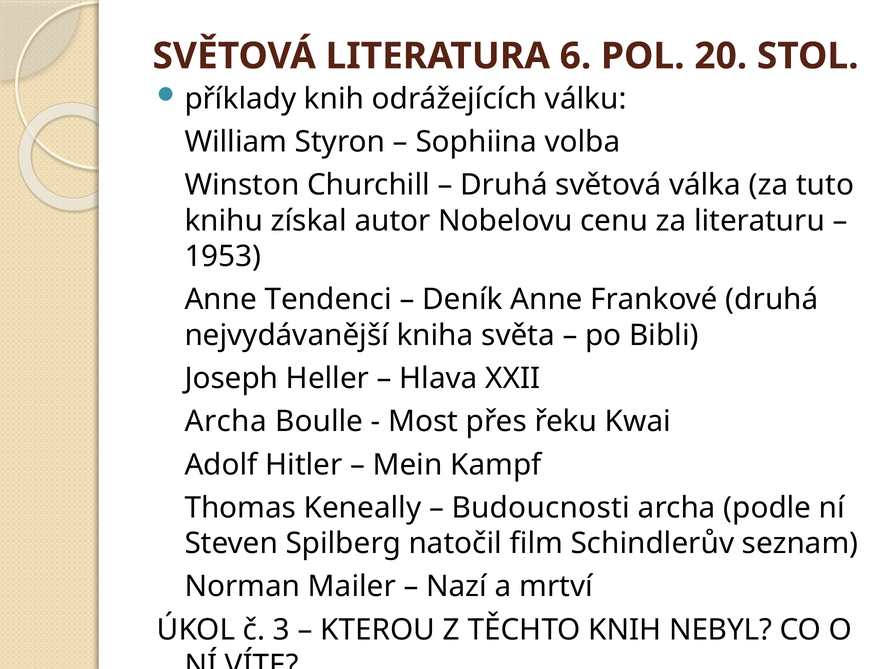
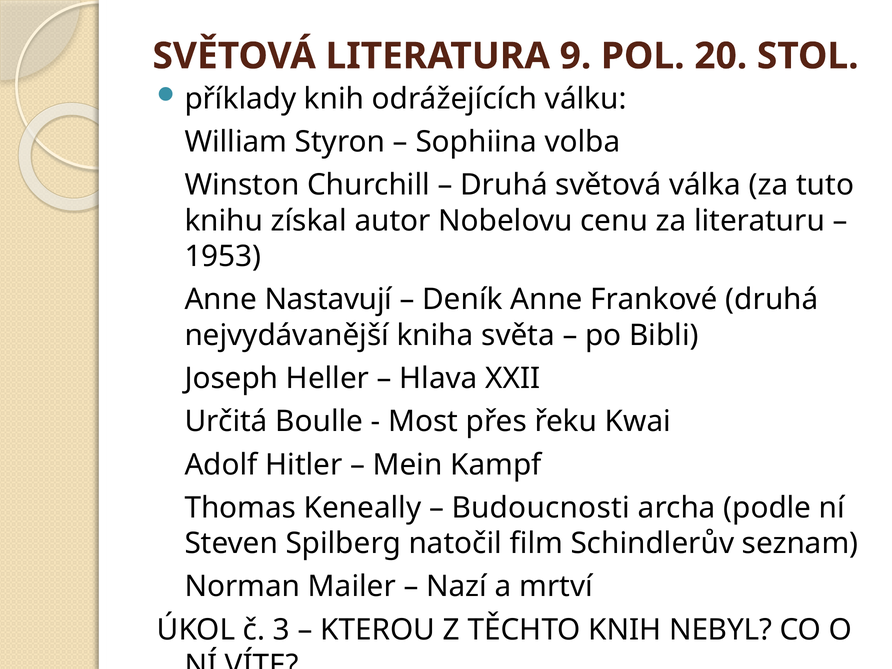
6: 6 -> 9 (575, 56)
Tendenci: Tendenci -> Nastavují (328, 300)
Archa: Archa -> Určitá (226, 422)
